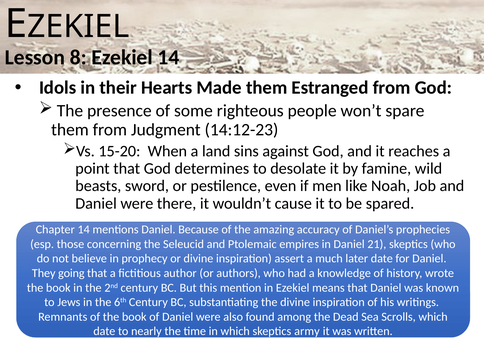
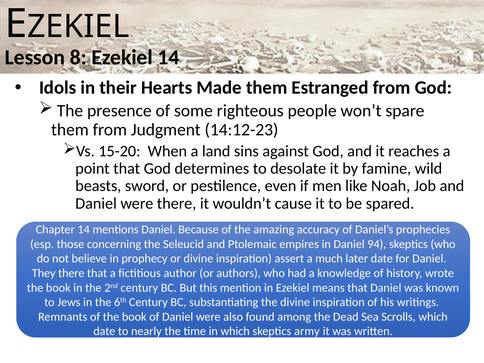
21: 21 -> 94 (377, 244)
They going: going -> there (71, 273)
